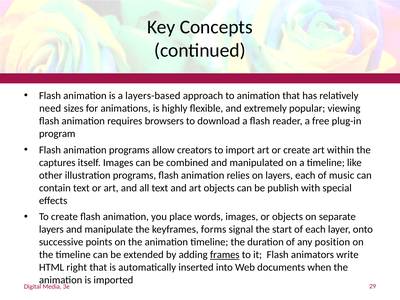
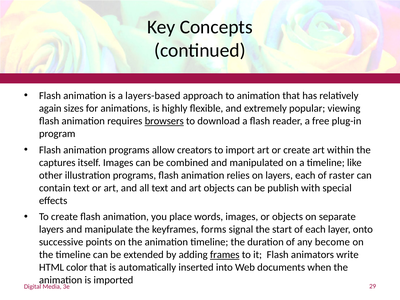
need: need -> again (50, 108)
browsers underline: none -> present (164, 121)
music: music -> raster (342, 175)
position: position -> become (332, 242)
right: right -> color (77, 267)
